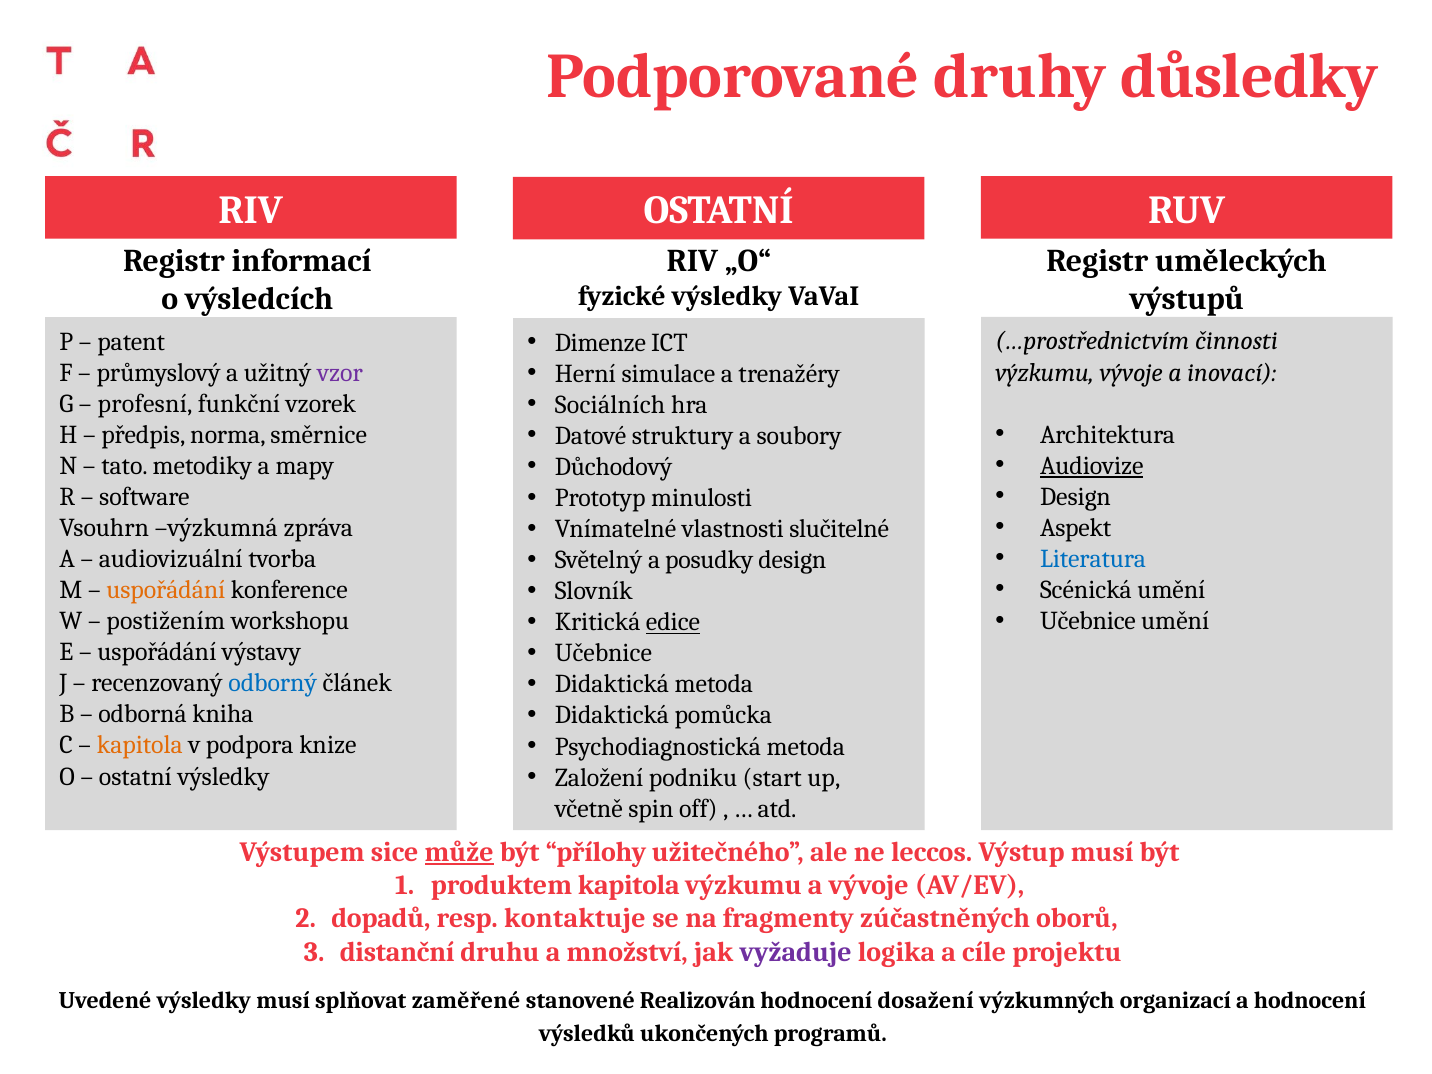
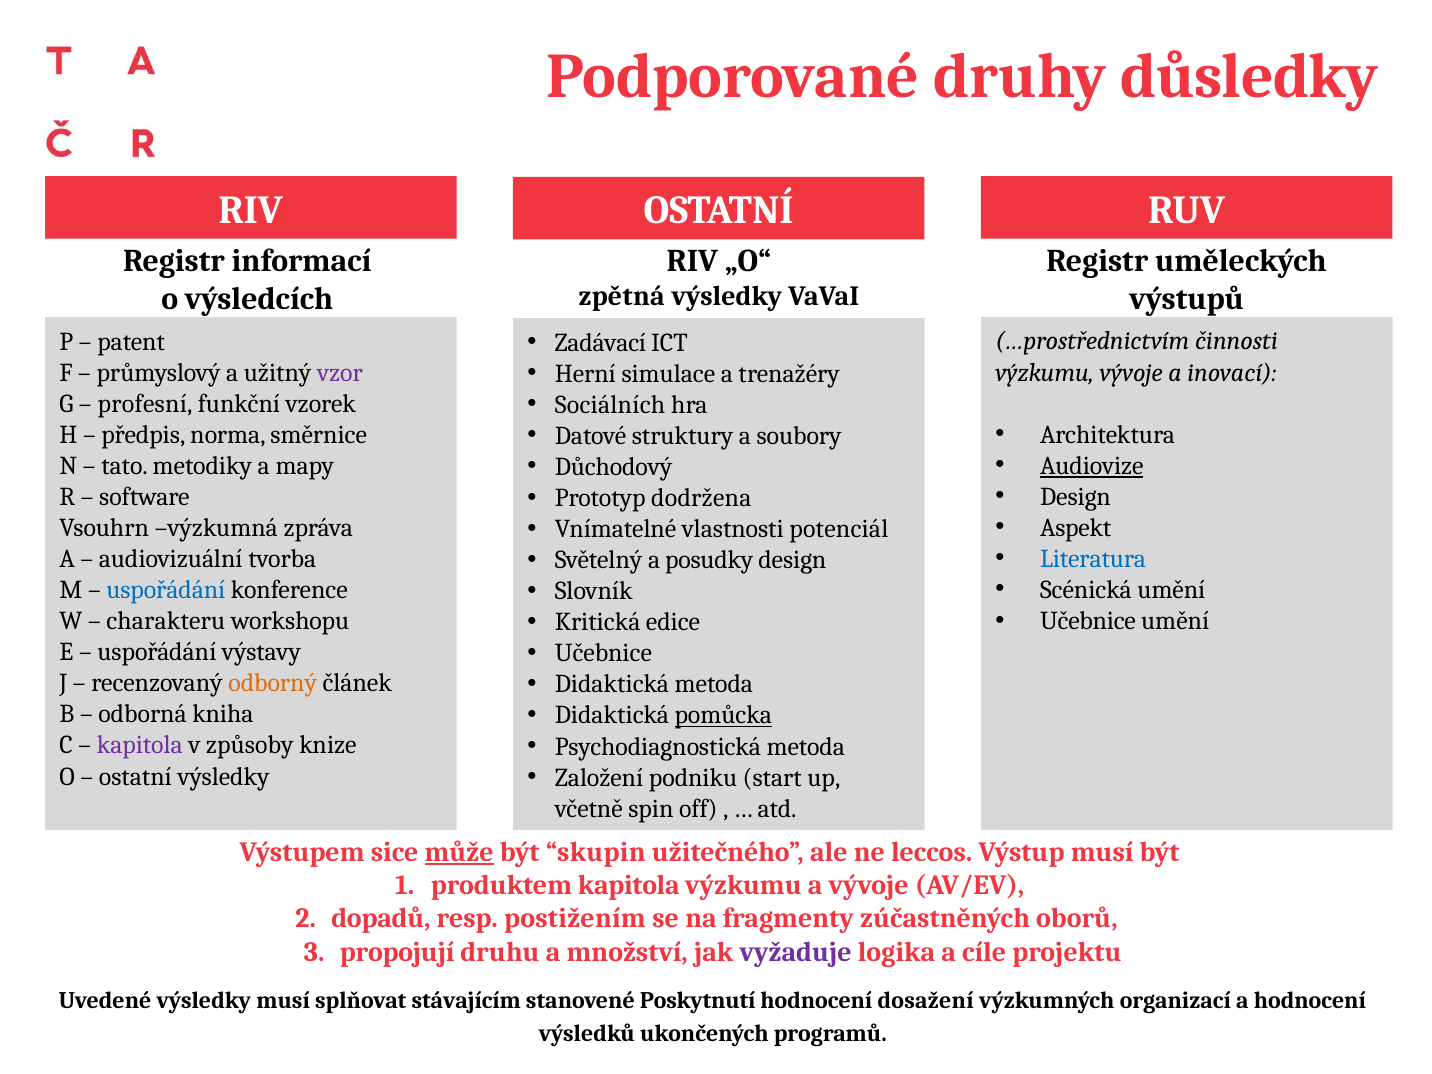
fyzické: fyzické -> zpětná (622, 296)
Dimenze: Dimenze -> Zadávací (600, 343)
minulosti: minulosti -> dodržena (701, 498)
slučitelné: slučitelné -> potenciál (839, 529)
uspořádání colour: orange -> blue (166, 590)
edice underline: present -> none (673, 622)
postižením: postižením -> charakteru (166, 621)
odborný colour: blue -> orange (273, 683)
pomůcka underline: none -> present (723, 715)
kapitola colour: orange -> purple (140, 745)
podpora: podpora -> způsoby (250, 745)
přílohy: přílohy -> skupin (596, 852)
kontaktuje: kontaktuje -> postižením (575, 919)
distanční: distanční -> propojují (397, 952)
zaměřené: zaměřené -> stávajícím (466, 1001)
Realizován: Realizován -> Poskytnutí (698, 1001)
